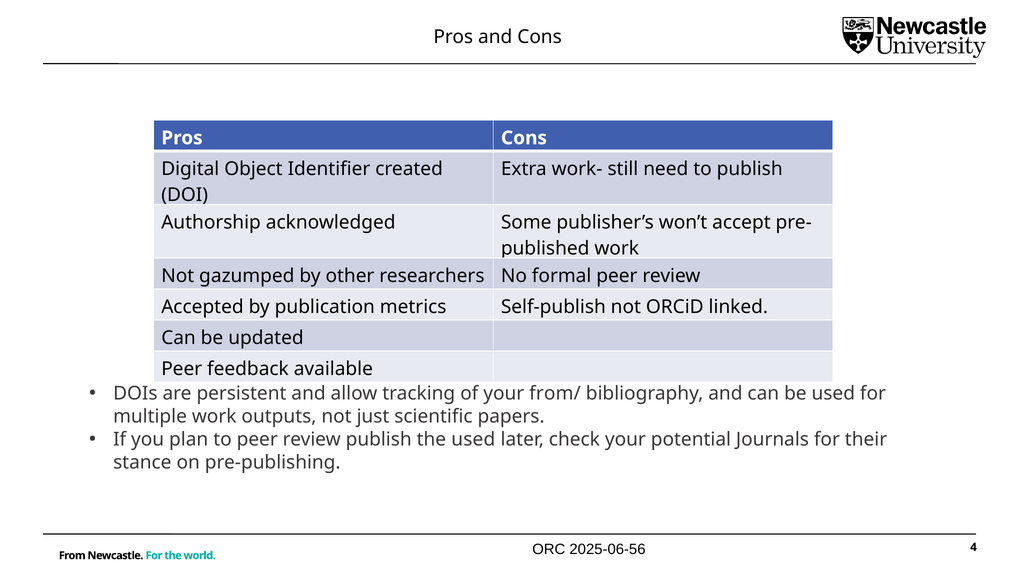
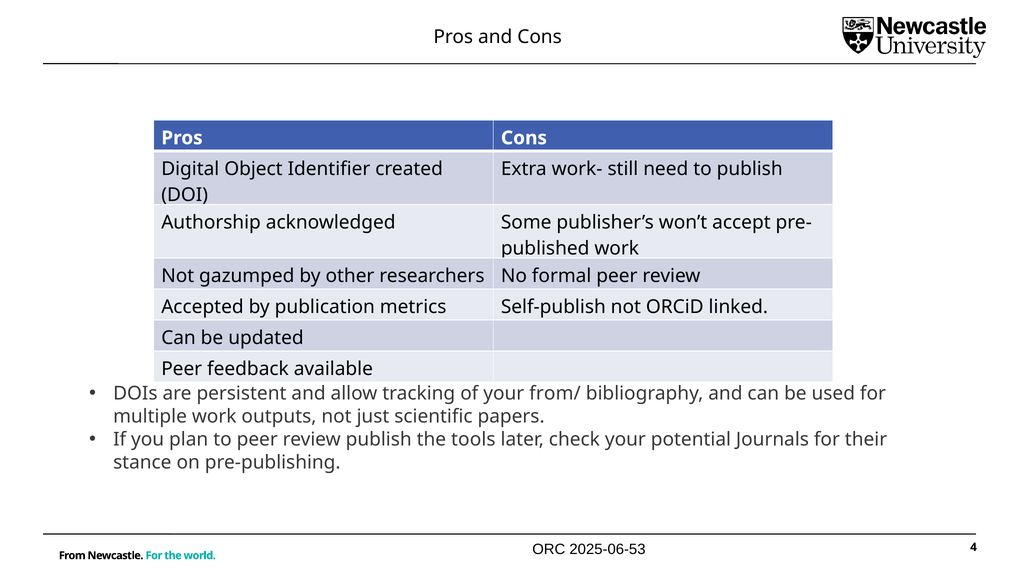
the used: used -> tools (473, 440)
2025-06-56: 2025-06-56 -> 2025-06-53 (607, 549)
